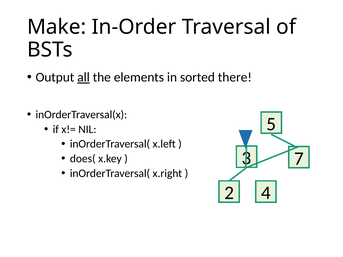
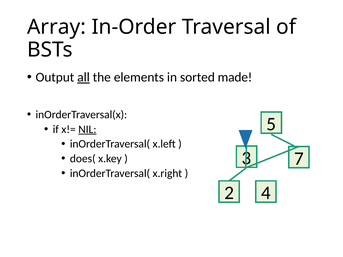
Make: Make -> Array (57, 27)
there: there -> made (235, 77)
NIL underline: none -> present (87, 129)
